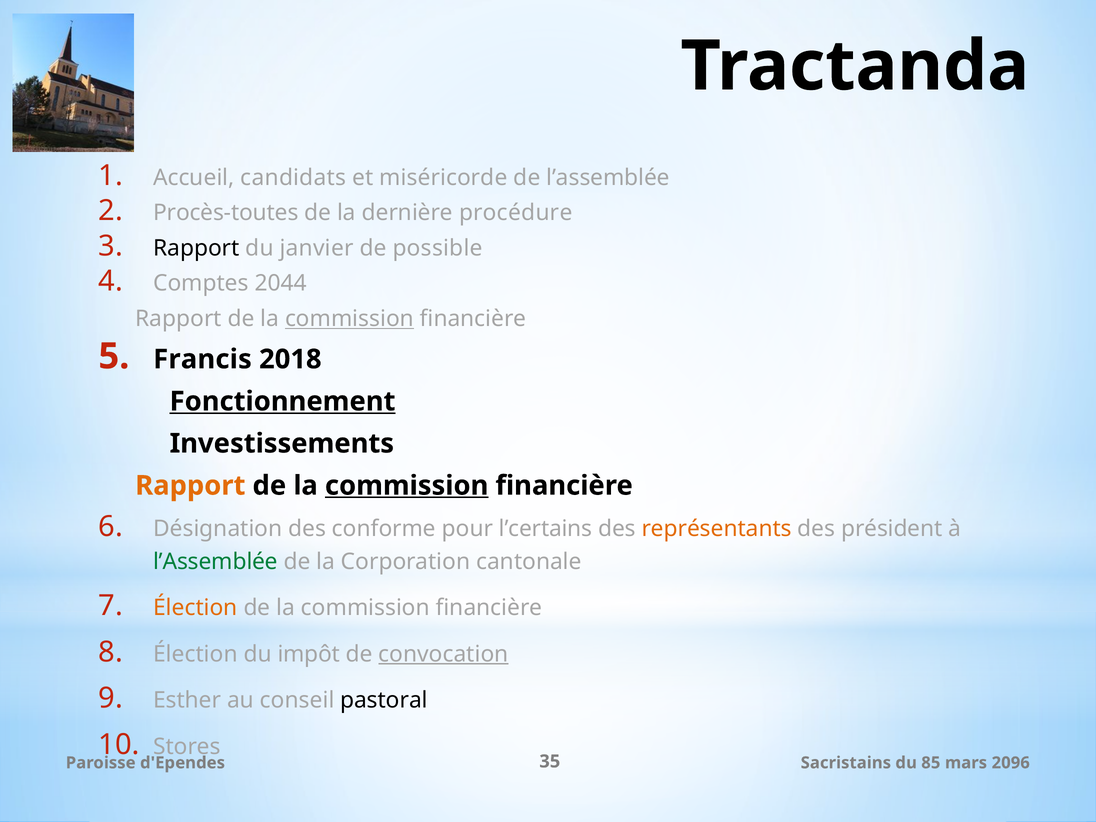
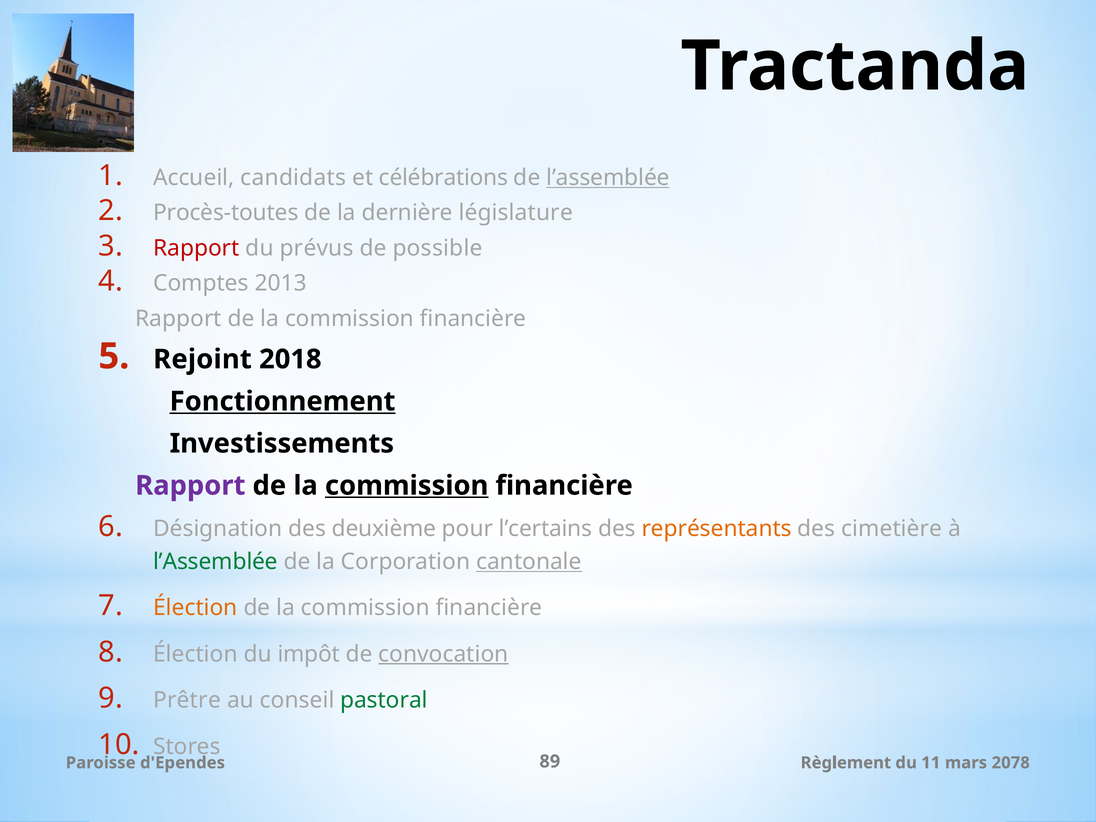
miséricorde: miséricorde -> célébrations (444, 178)
l’assemblée underline: none -> present (608, 178)
procédure: procédure -> législature (516, 213)
Rapport colour: black -> red (196, 248)
janvier: janvier -> prévus (317, 248)
2044: 2044 -> 2013 (281, 283)
commission underline: present -> none (349, 319)
Francis: Francis -> Rejoint (202, 359)
Rapport colour: orange -> purple (190, 486)
conforme: conforme -> deuxième (384, 529)
président: président -> cimetière (892, 529)
cantonale underline: none -> present (529, 562)
Esther: Esther -> Prêtre (187, 700)
pastoral colour: black -> green (384, 700)
35: 35 -> 89 (550, 761)
Sacristains: Sacristains -> Règlement (846, 763)
85: 85 -> 11 (931, 763)
2096: 2096 -> 2078 (1011, 763)
